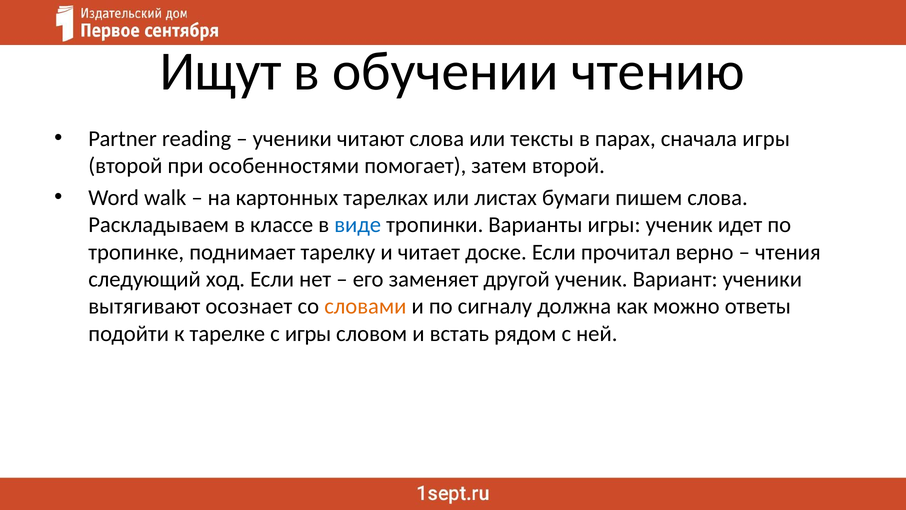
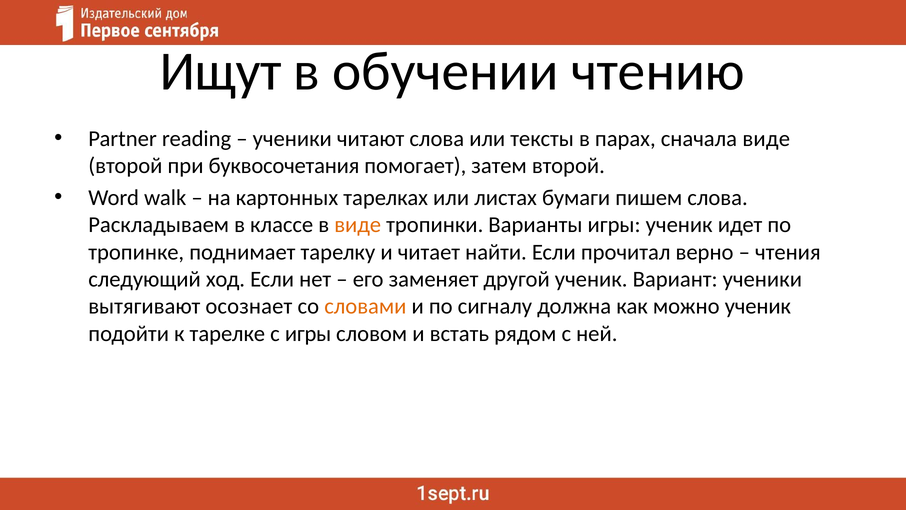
сначала игры: игры -> виде (766, 139)
особенностями: особенностями -> буквосочетания (284, 166)
виде colour: blue -> orange (358, 225)
доске: доске -> найти (496, 252)
можно ответы: ответы -> ученик (758, 306)
